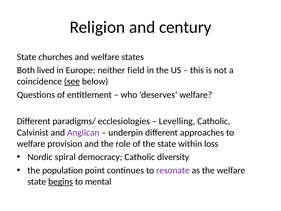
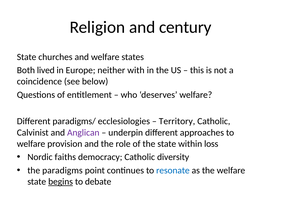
field: field -> with (136, 70)
see underline: present -> none (72, 81)
Levelling: Levelling -> Territory (177, 121)
spiral: spiral -> faiths (65, 157)
population: population -> paradigms (62, 170)
resonate colour: purple -> blue (173, 170)
mental: mental -> debate (98, 181)
